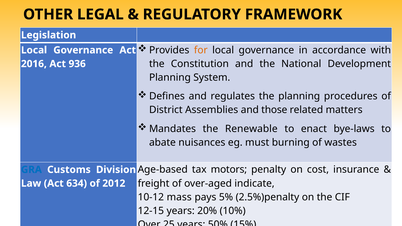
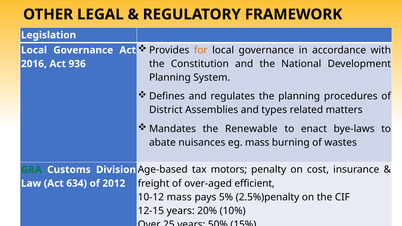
those: those -> types (274, 110)
eg must: must -> mass (257, 143)
GRA colour: blue -> green (31, 170)
indicate: indicate -> efficient (255, 183)
